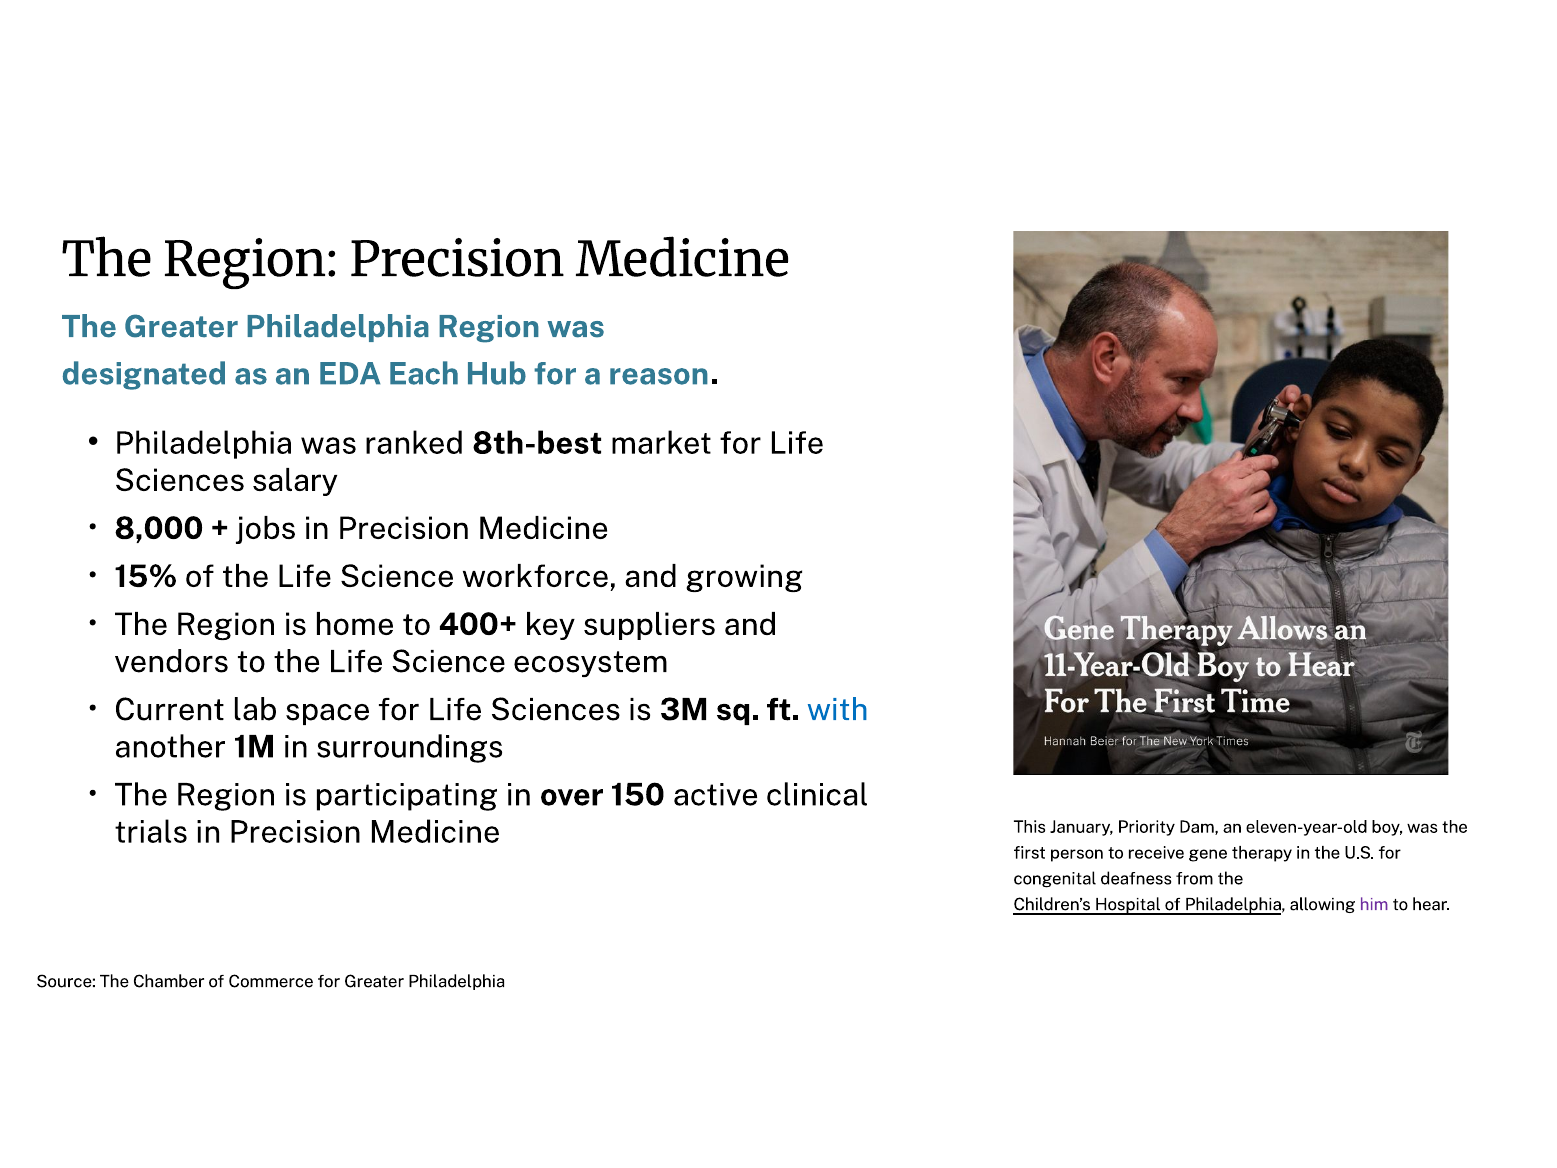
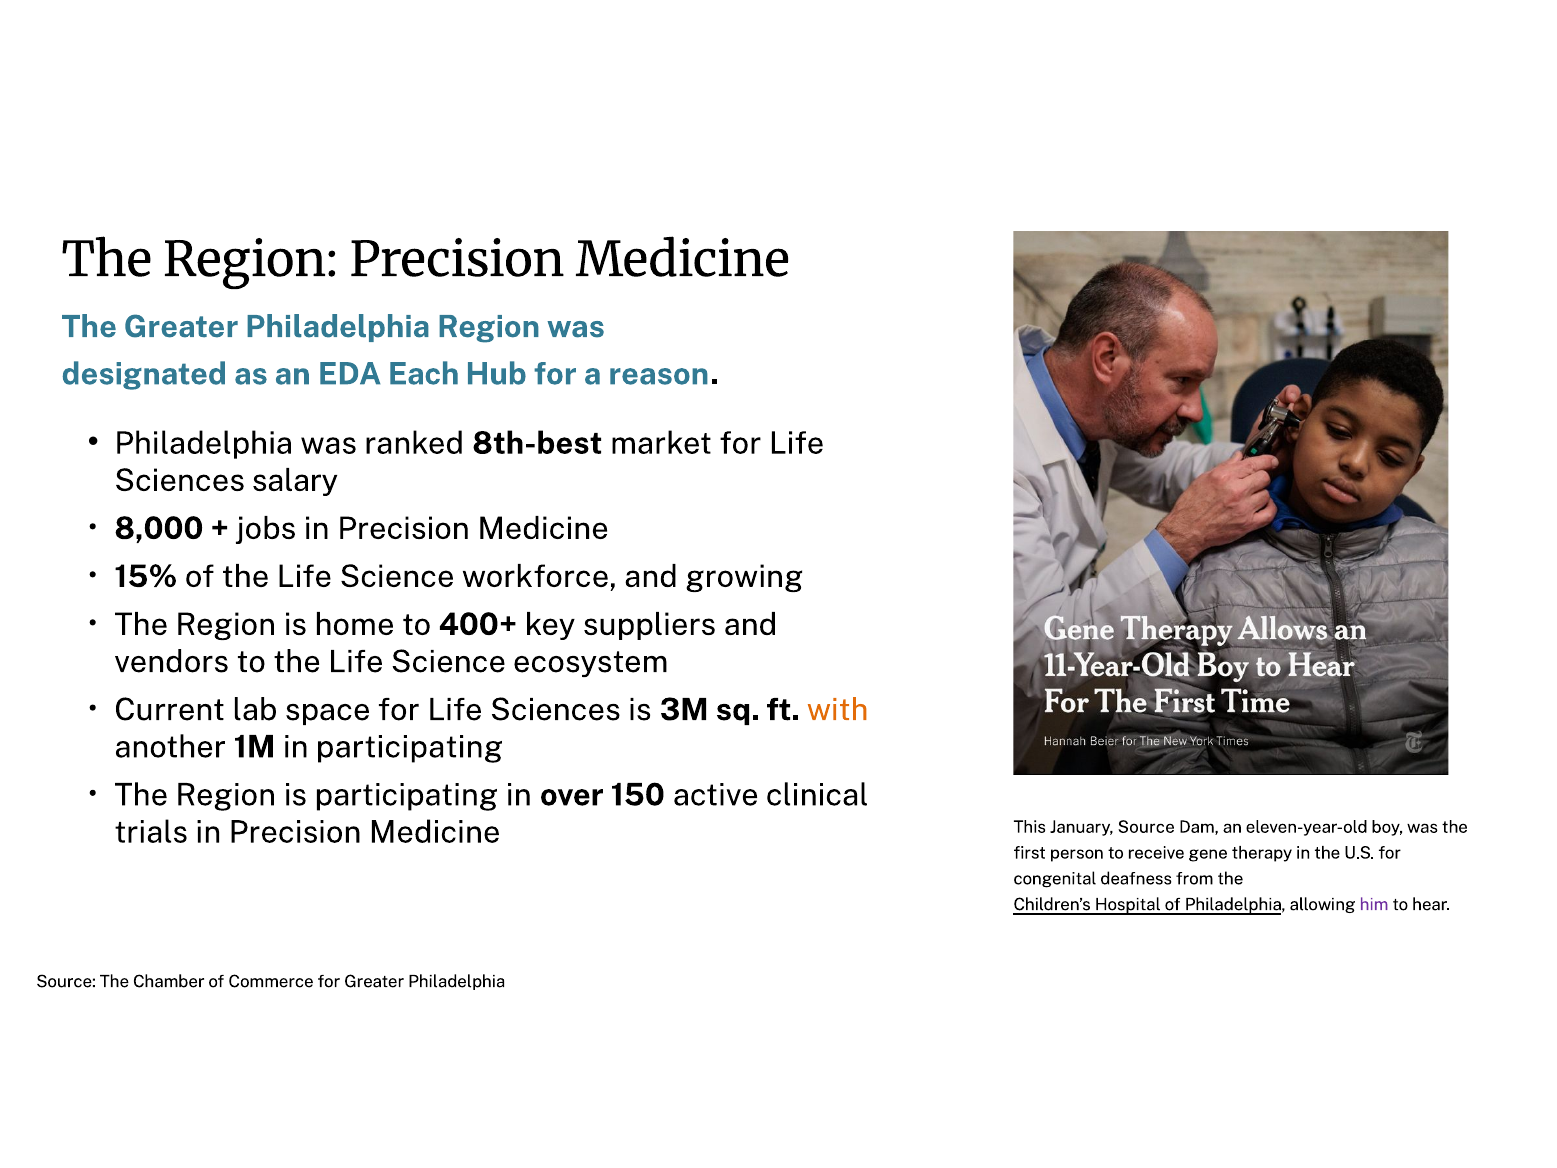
with colour: blue -> orange (838, 710)
in surroundings: surroundings -> participating (409, 747)
January Priority: Priority -> Source (1146, 827)
